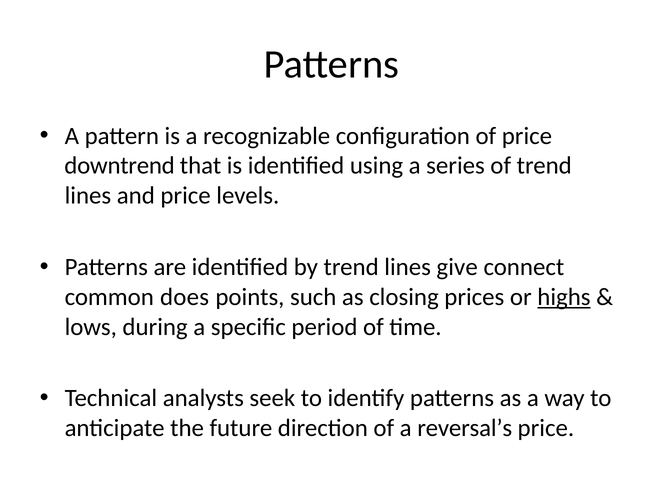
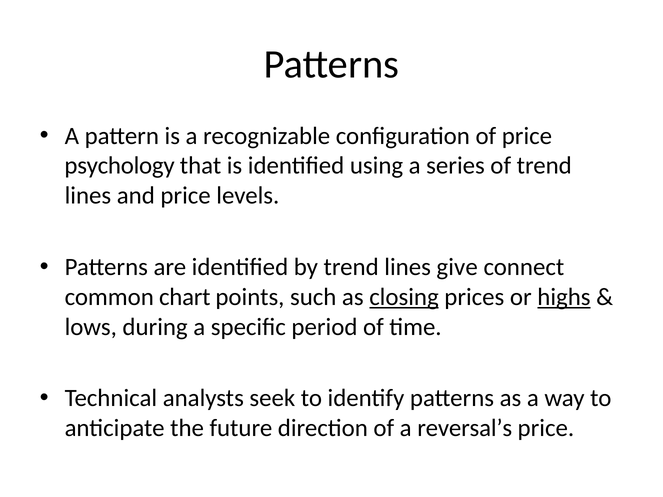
downtrend: downtrend -> psychology (120, 166)
does: does -> chart (185, 297)
closing underline: none -> present (404, 297)
